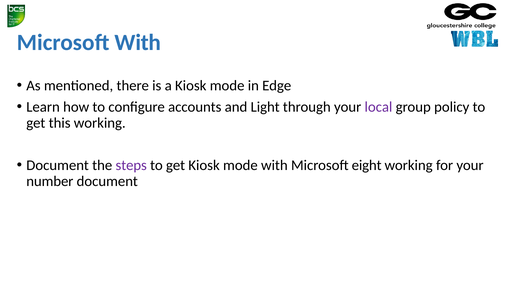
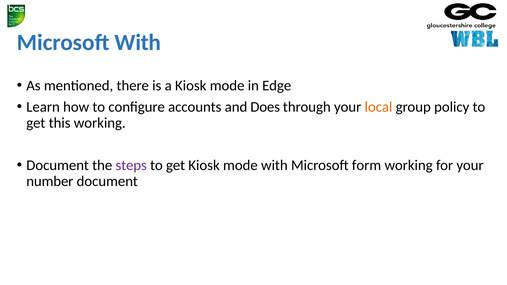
Light: Light -> Does (265, 107)
local colour: purple -> orange (378, 107)
eight: eight -> form (367, 165)
